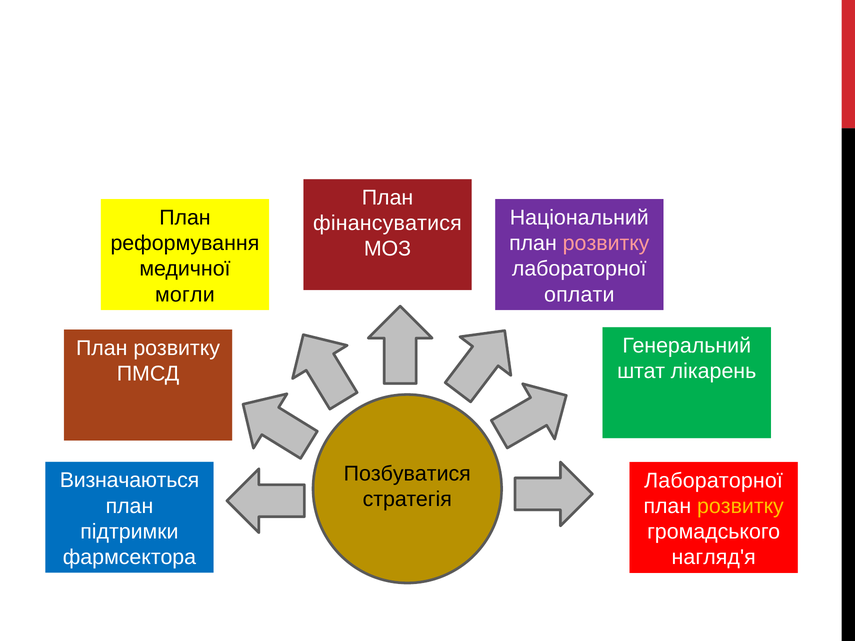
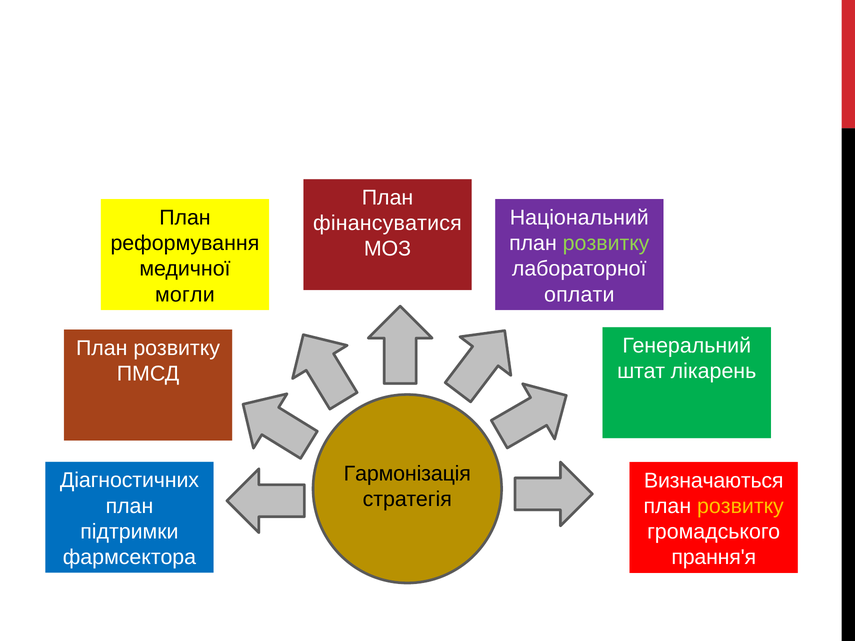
розвитку colour: pink -> light green (606, 243)
Позбуватися: Позбуватися -> Гармонізація (407, 474)
Визначаються: Визначаються -> Діагностичних (129, 480)
Лабораторної: Лабораторної -> Визначаються (714, 481)
нагляд'я: нагляд'я -> прання'я (714, 558)
